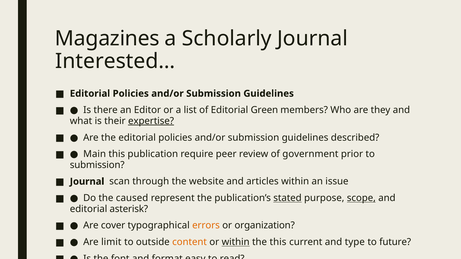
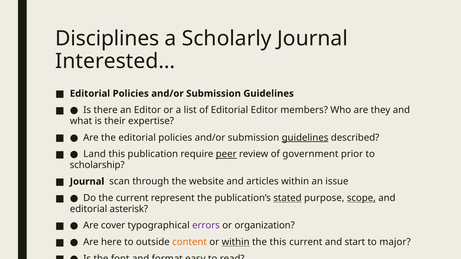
Magazines: Magazines -> Disciplines (107, 39)
Editorial Green: Green -> Editor (264, 110)
expertise underline: present -> none (151, 121)
guidelines underline: none -> present (305, 138)
Main: Main -> Land (95, 154)
peer underline: none -> present (226, 154)
submission: submission -> scholarship (97, 165)
the caused: caused -> current (132, 198)
errors colour: orange -> purple (206, 226)
limit: limit -> here (111, 242)
type: type -> start (355, 242)
future: future -> major (395, 242)
